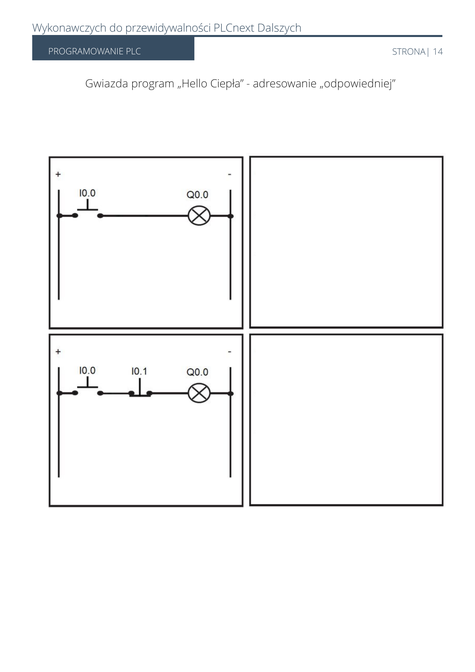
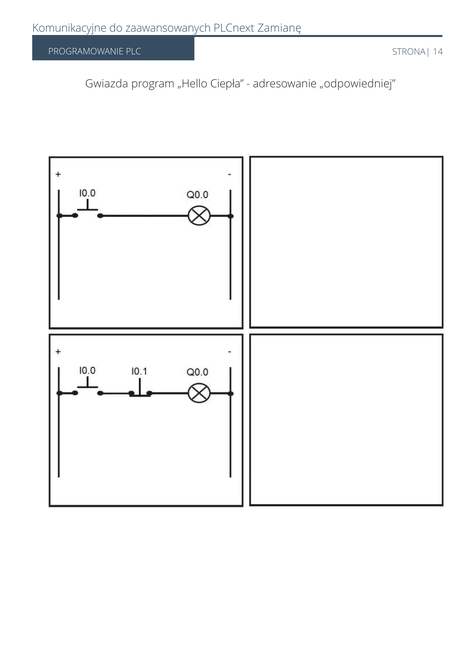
Wykonawczych: Wykonawczych -> Komunikacyjne (69, 28)
przewidywalności: przewidywalności -> zaawansowanych (168, 28)
Dalszych: Dalszych -> Zamianę (280, 28)
